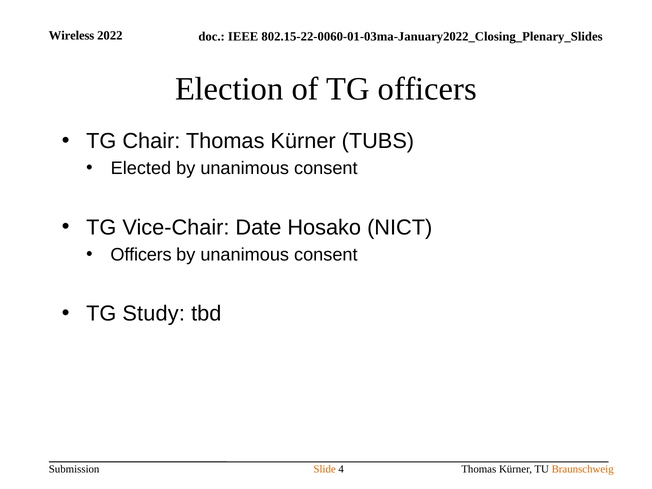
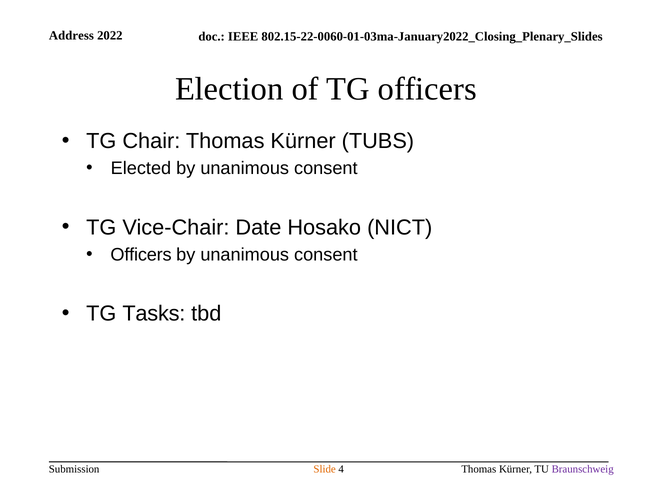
Wireless: Wireless -> Address (71, 36)
Study: Study -> Tasks (154, 314)
Braunschweig colour: orange -> purple (583, 469)
